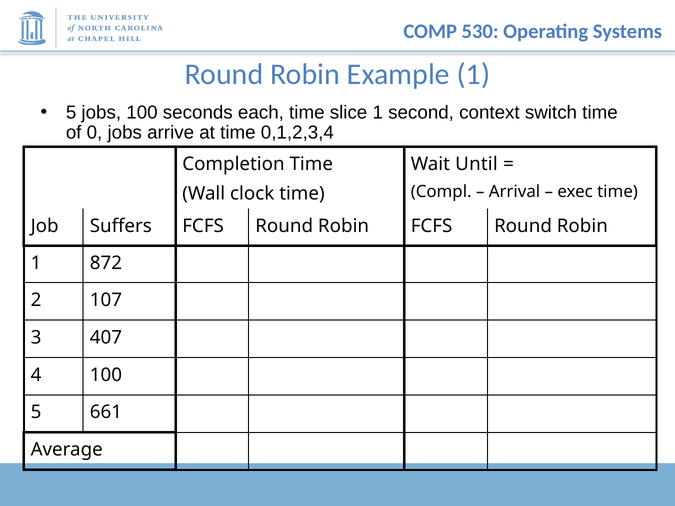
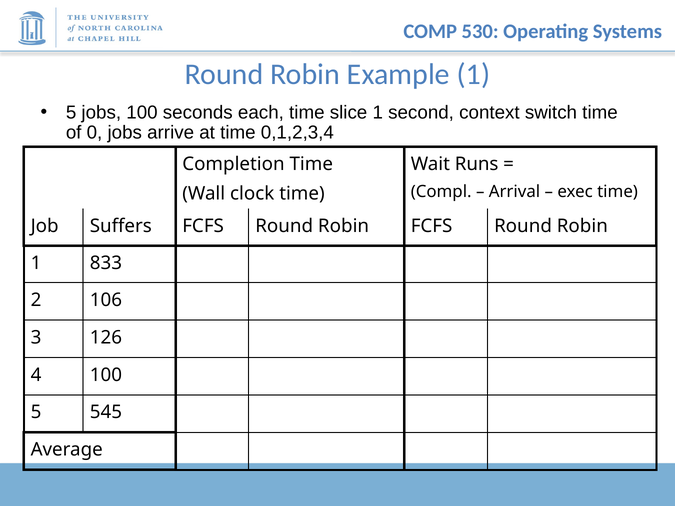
Until: Until -> Runs (477, 164)
872: 872 -> 833 (106, 263)
107: 107 -> 106 (106, 300)
407: 407 -> 126 (106, 338)
661: 661 -> 545 (106, 412)
